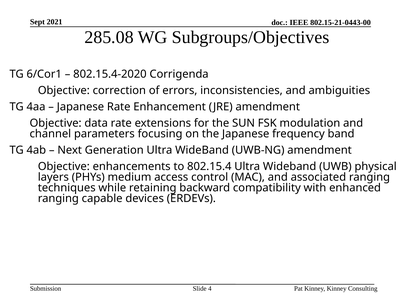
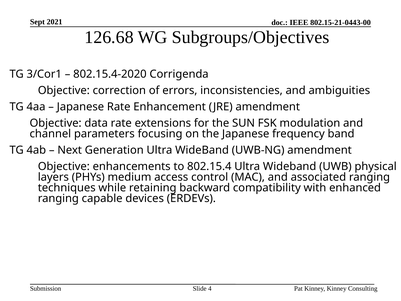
285.08: 285.08 -> 126.68 (109, 37)
6/Cor1: 6/Cor1 -> 3/Cor1 (44, 74)
